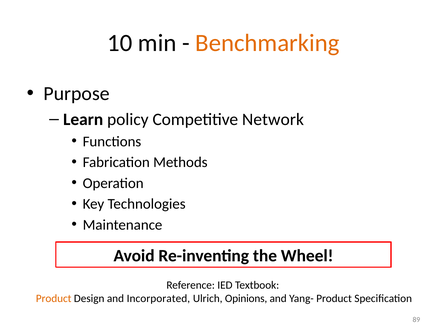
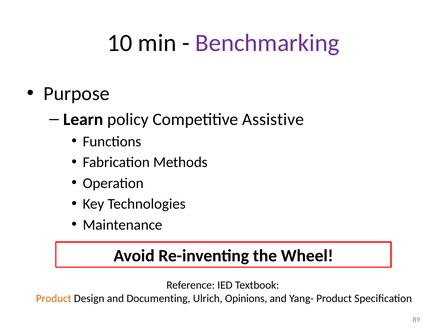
Benchmarking colour: orange -> purple (267, 43)
Network: Network -> Assistive (273, 119)
Incorporated: Incorporated -> Documenting (158, 299)
